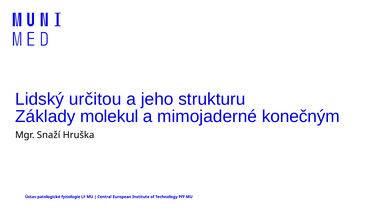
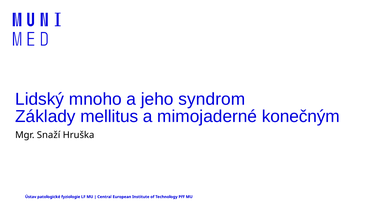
určitou: určitou -> mnoho (95, 99)
strukturu: strukturu -> syndrom (212, 99)
molekul: molekul -> mellitus (109, 117)
